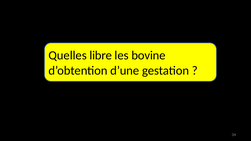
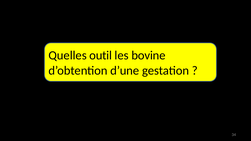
libre: libre -> outil (101, 56)
